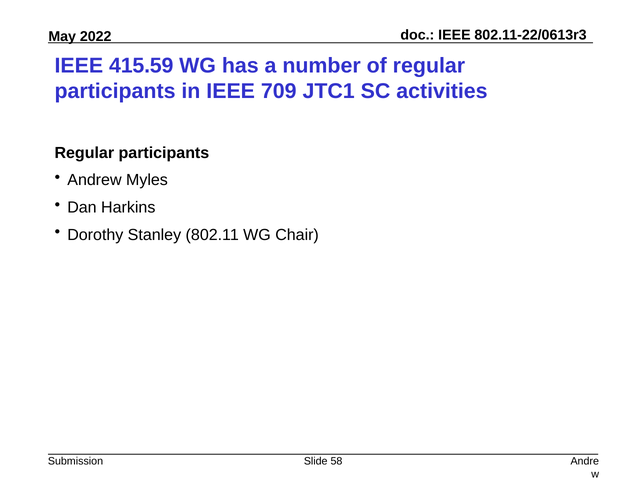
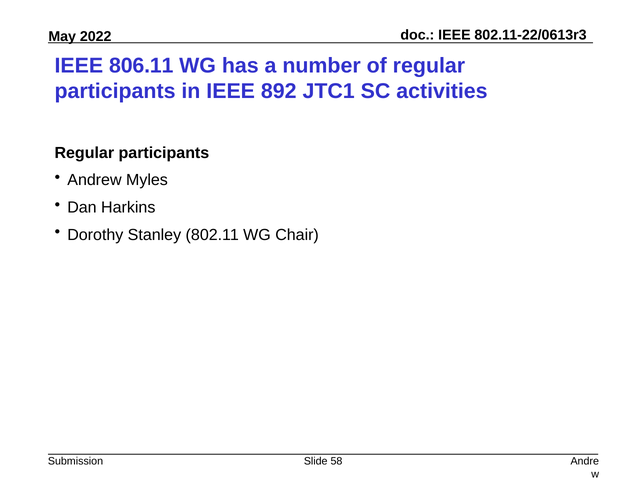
415.59: 415.59 -> 806.11 (141, 66)
709: 709 -> 892 (279, 91)
